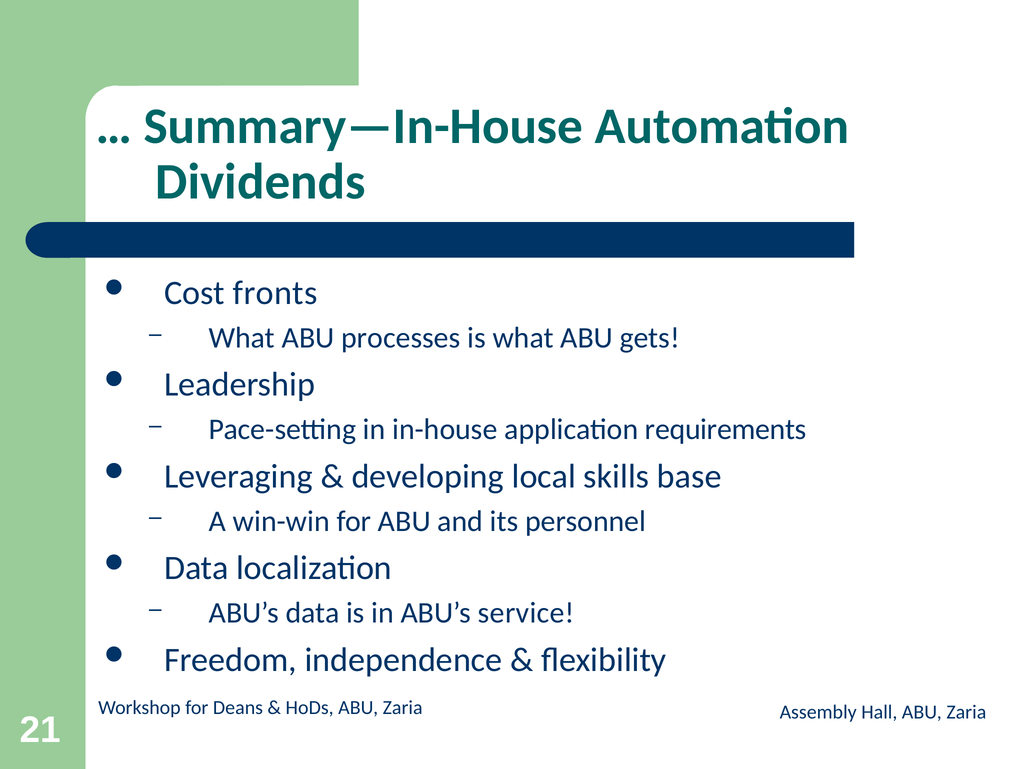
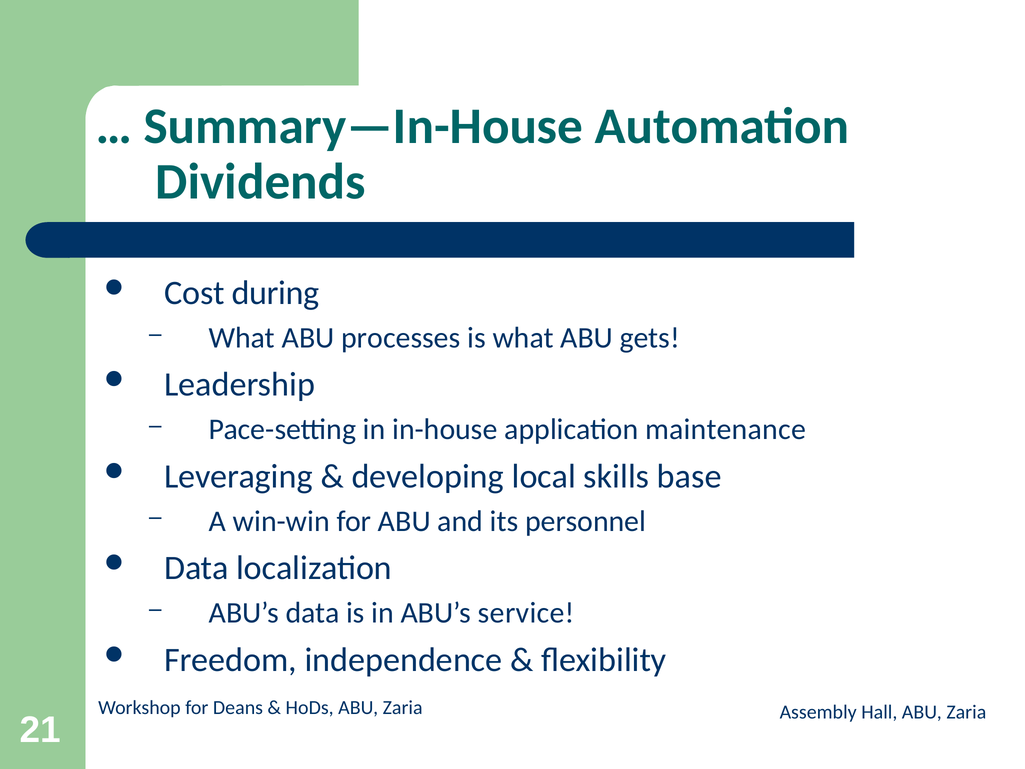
fronts: fronts -> during (276, 293)
requirements: requirements -> maintenance (726, 429)
